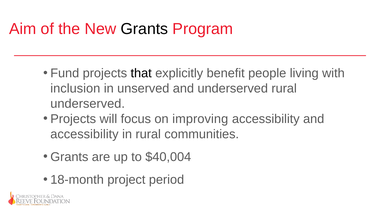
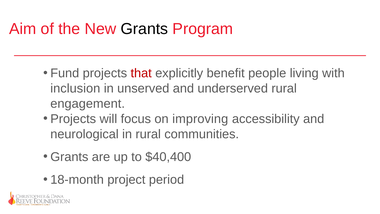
that colour: black -> red (141, 73)
underserved: underserved -> engagement (88, 104)
accessibility: accessibility -> neurological (84, 134)
$40,004: $40,004 -> $40,400 (168, 157)
